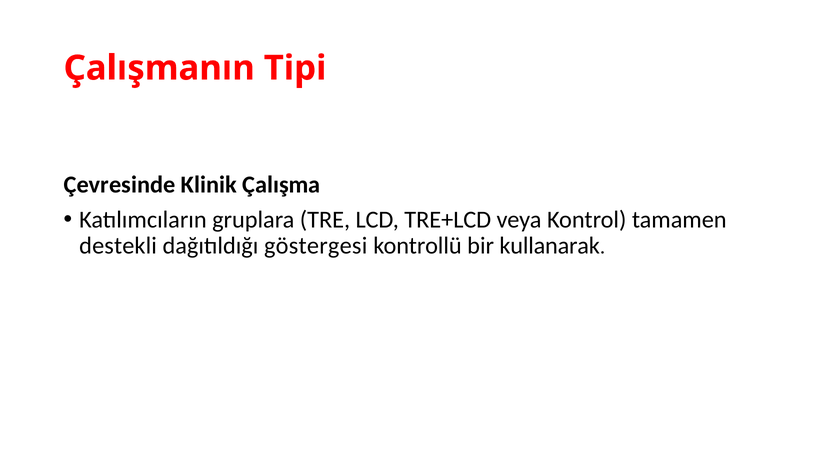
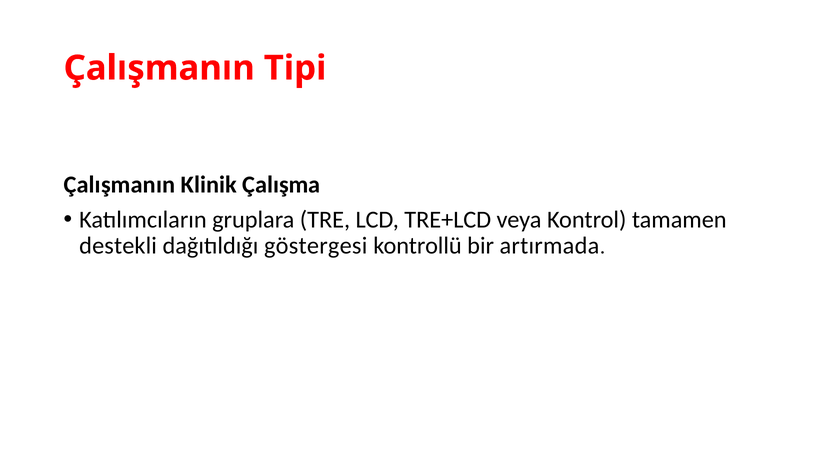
Çevresinde: Çevresinde -> Çalışmanın (119, 185)
kullanarak: kullanarak -> artırmada (549, 246)
